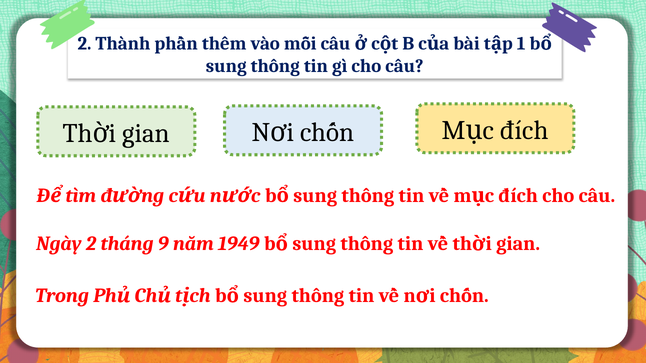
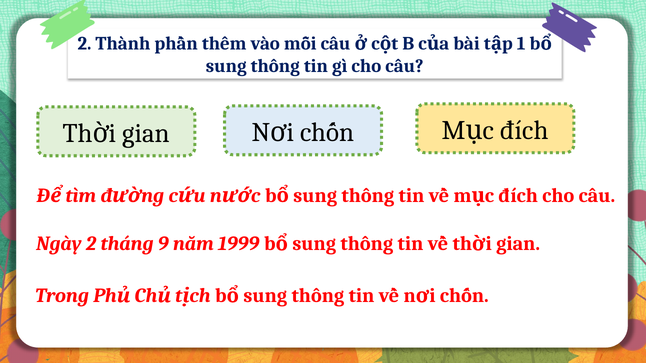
1949: 1949 -> 1999 (239, 244)
